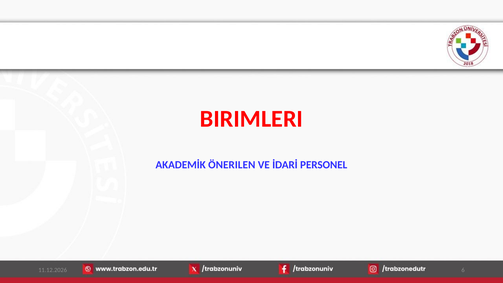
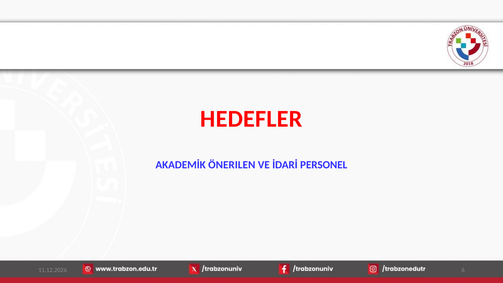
BIRIMLERI: BIRIMLERI -> HEDEFLER (251, 119)
